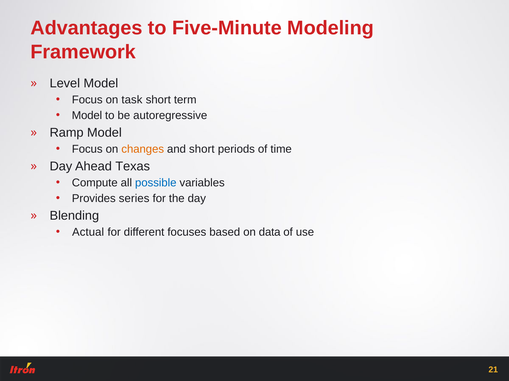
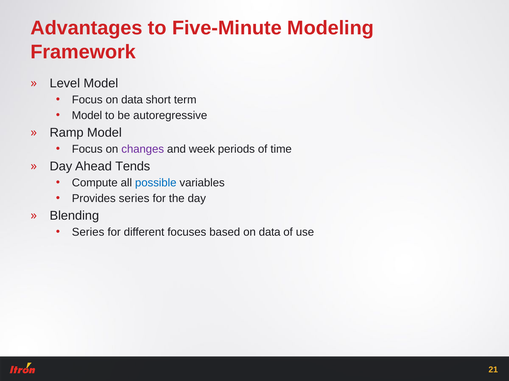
Focus on task: task -> data (132, 100)
changes colour: orange -> purple (143, 149)
and short: short -> week (202, 149)
Texas: Texas -> Tends (133, 166)
Actual: Actual -> Series (88, 233)
